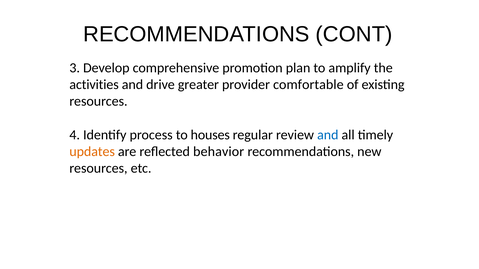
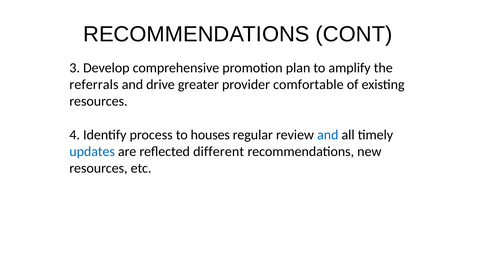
activities: activities -> referrals (94, 85)
updates colour: orange -> blue (92, 152)
behavior: behavior -> different (219, 152)
